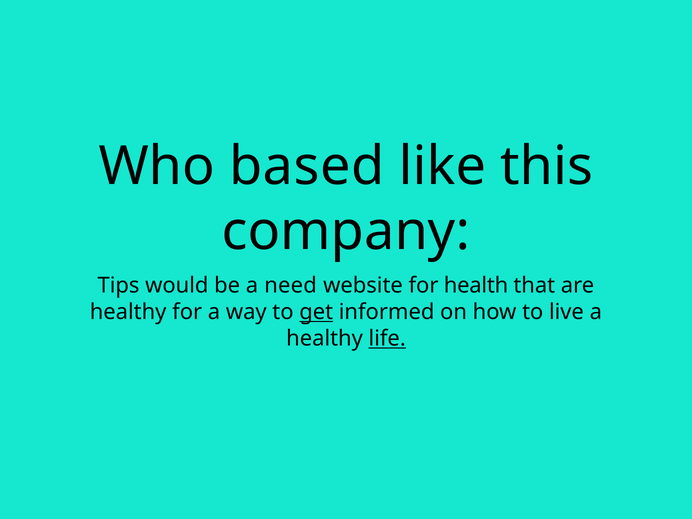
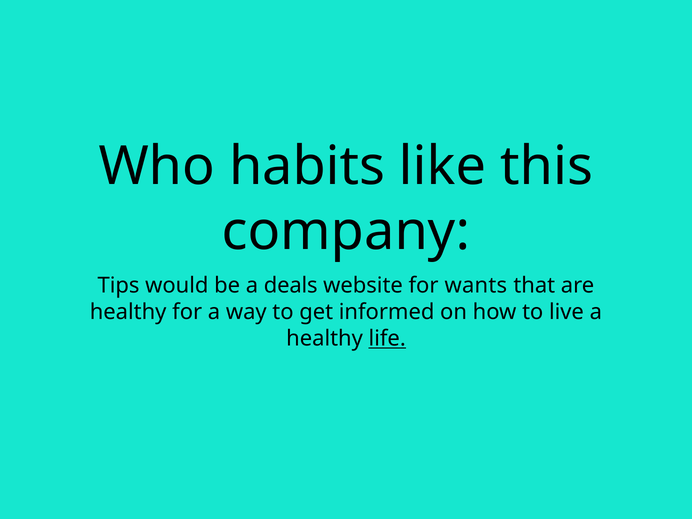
based: based -> habits (307, 167)
need: need -> deals (291, 286)
health: health -> wants (476, 286)
get underline: present -> none (316, 312)
